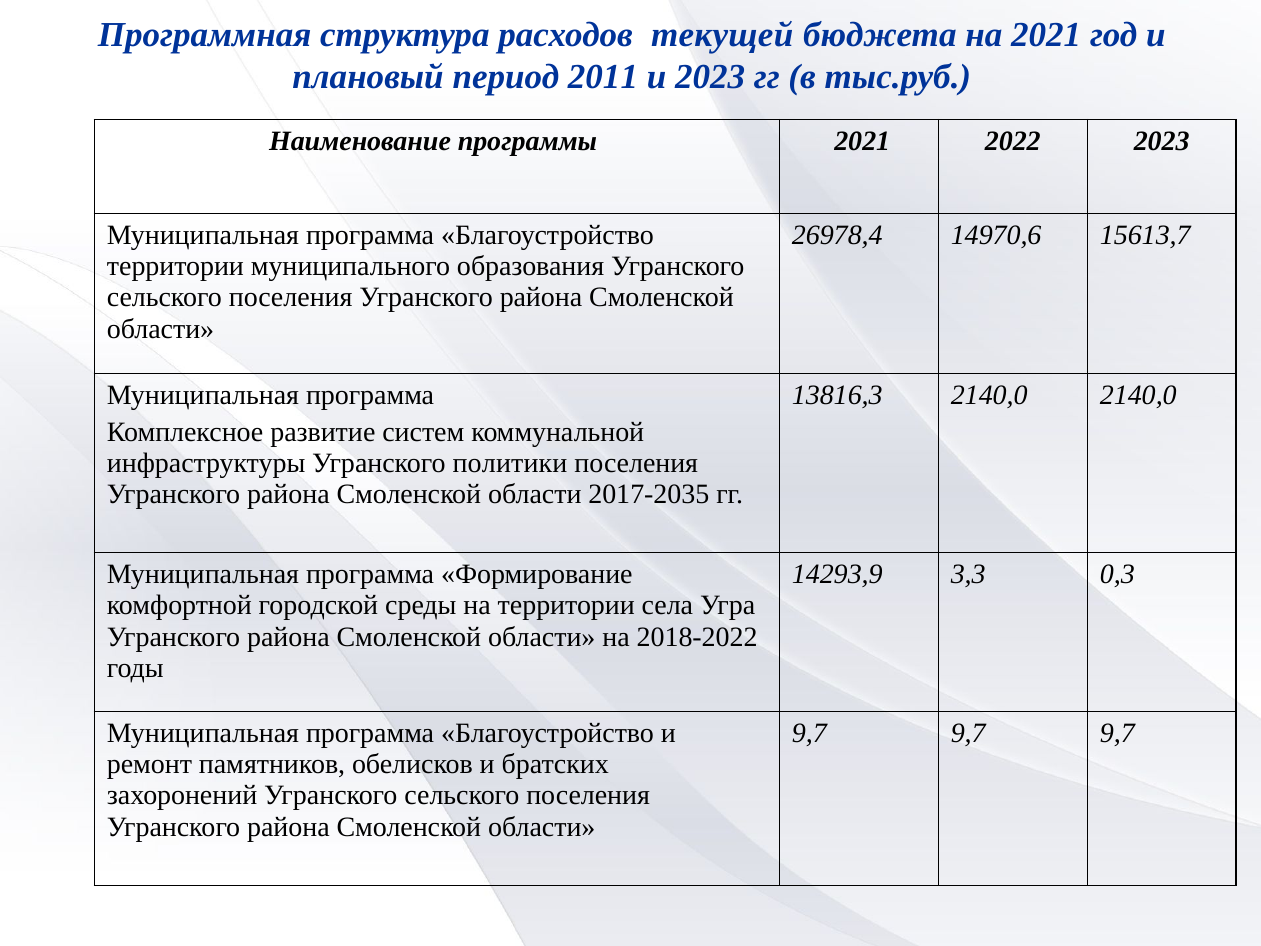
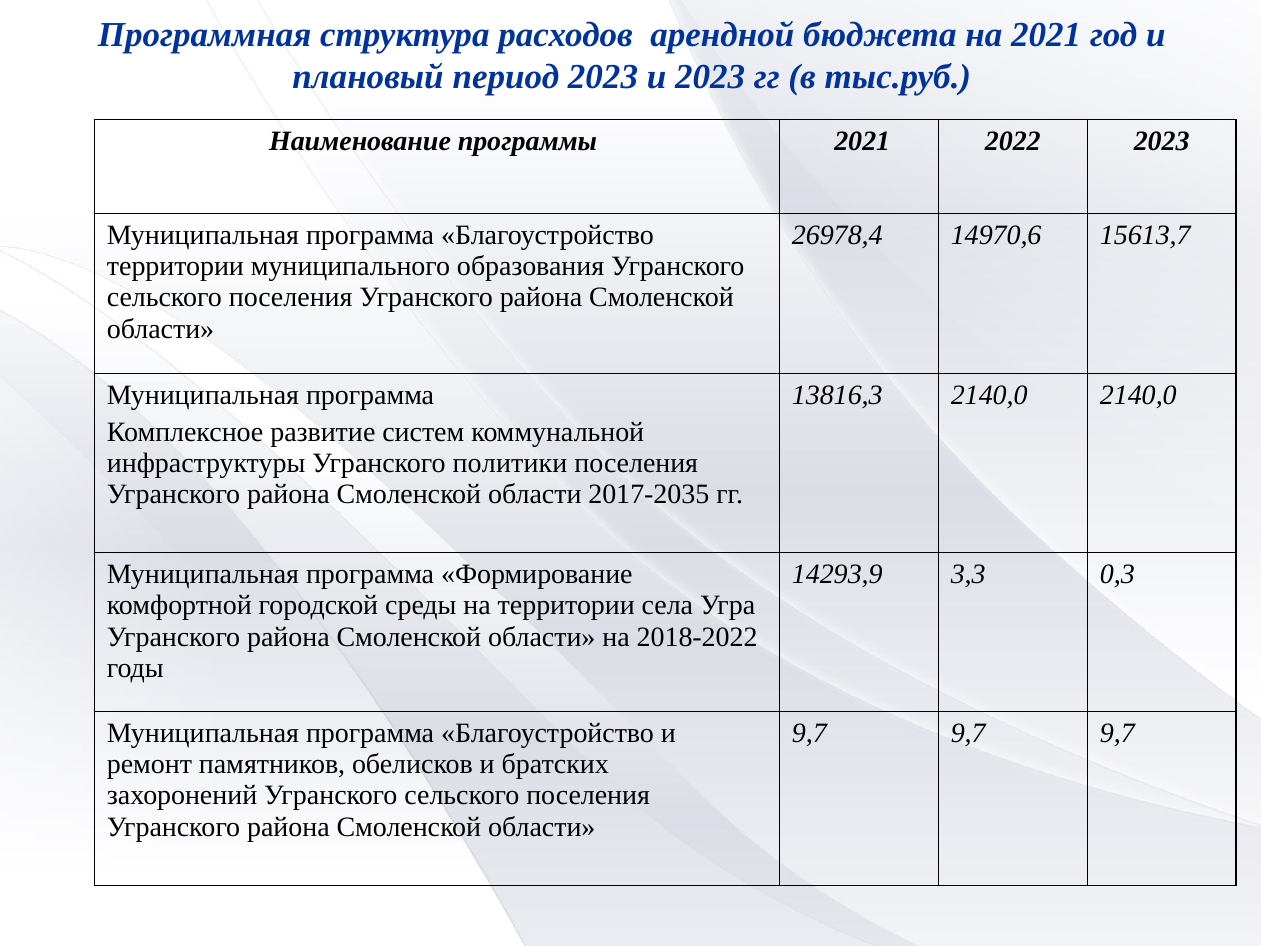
текущей: текущей -> арендной (722, 35)
период 2011: 2011 -> 2023 (603, 77)
